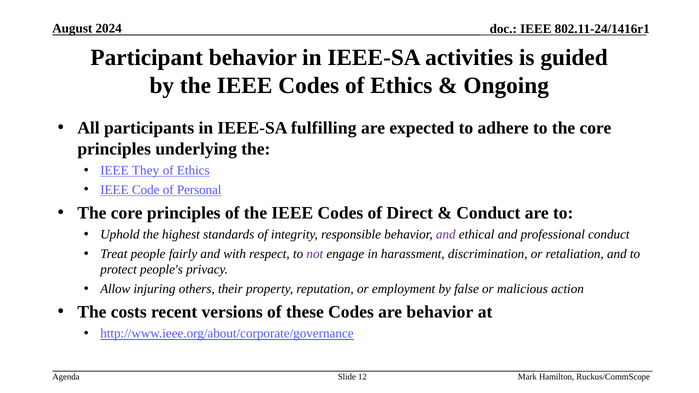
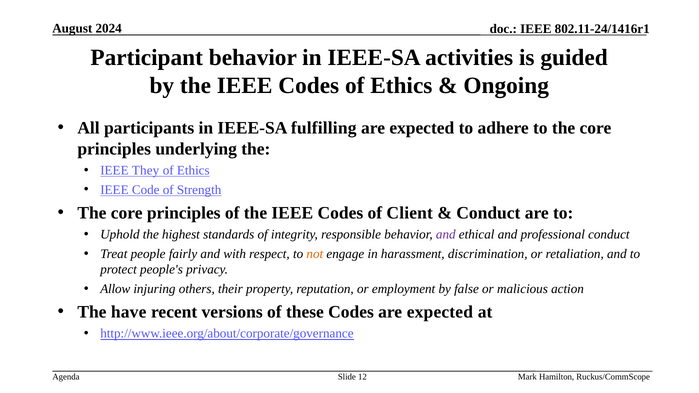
Personal: Personal -> Strength (199, 190)
Direct: Direct -> Client (410, 213)
not colour: purple -> orange (315, 254)
costs: costs -> have (129, 312)
Codes are behavior: behavior -> expected (440, 312)
